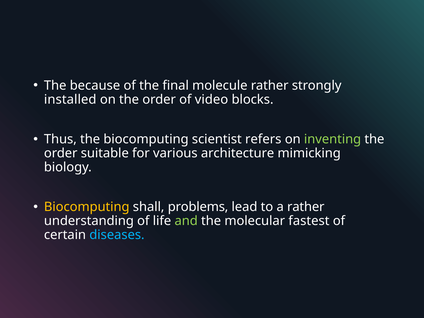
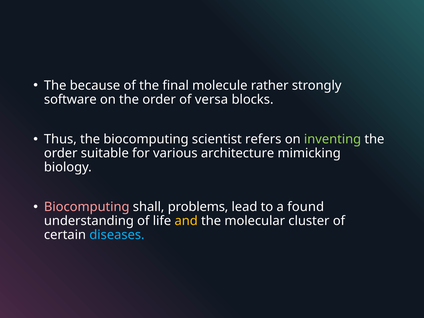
installed: installed -> software (70, 99)
video: video -> versa (211, 99)
Biocomputing colour: yellow -> pink (87, 207)
a rather: rather -> found (306, 207)
and colour: light green -> yellow (186, 221)
fastest: fastest -> cluster (309, 221)
